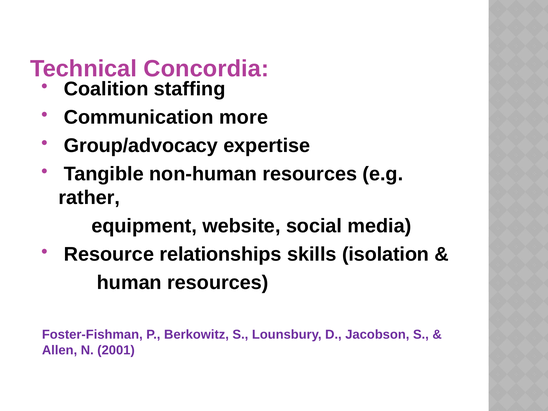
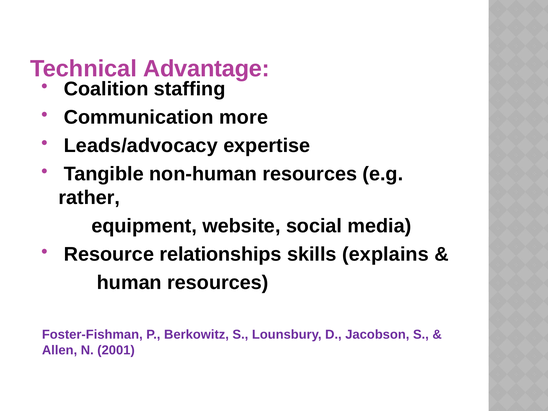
Concordia: Concordia -> Advantage (206, 69)
Group/advocacy: Group/advocacy -> Leads/advocacy (141, 146)
isolation: isolation -> explains (385, 254)
